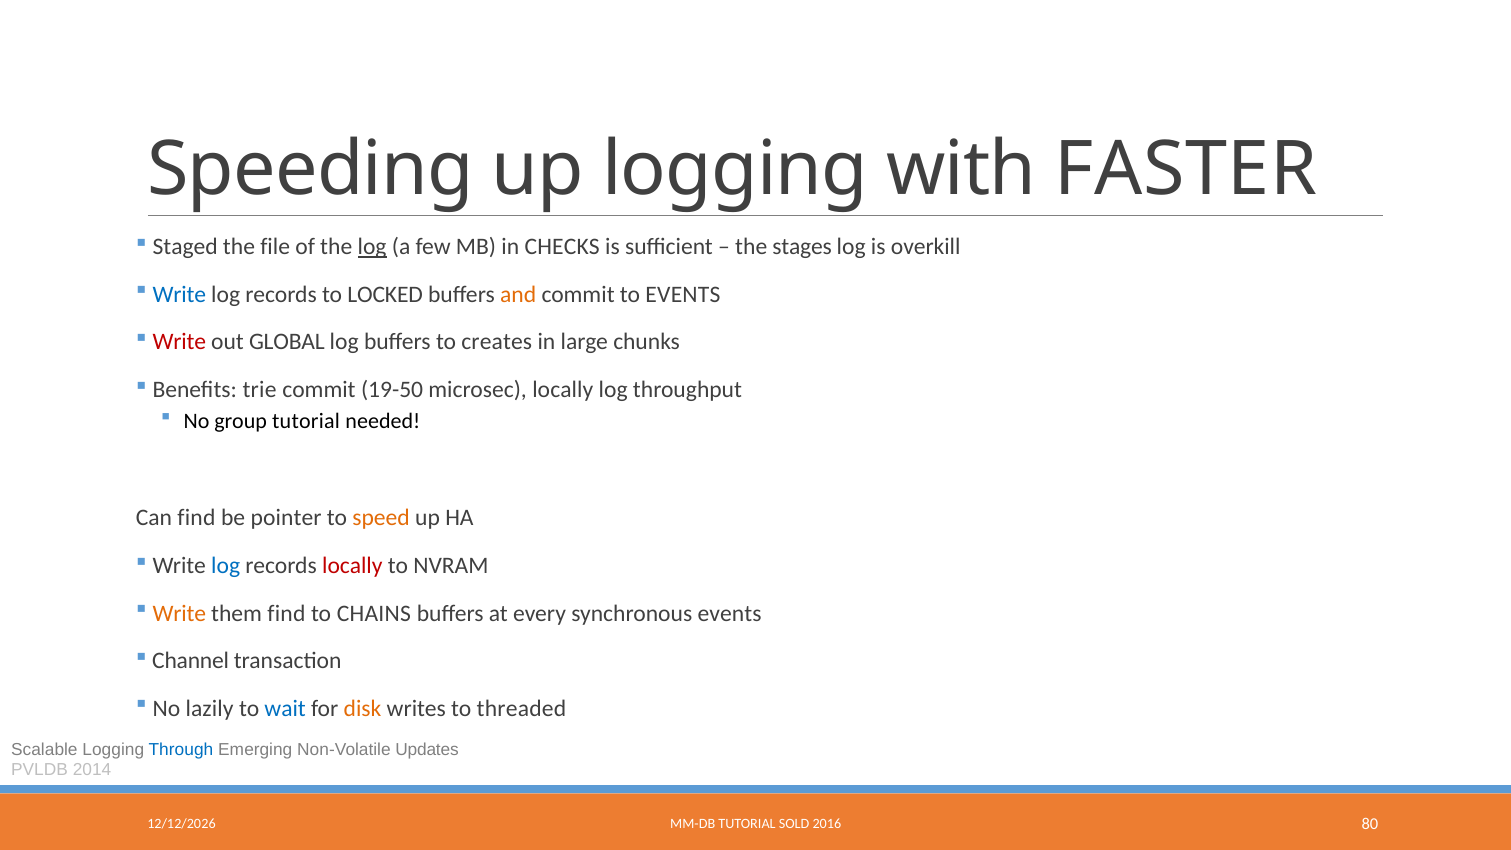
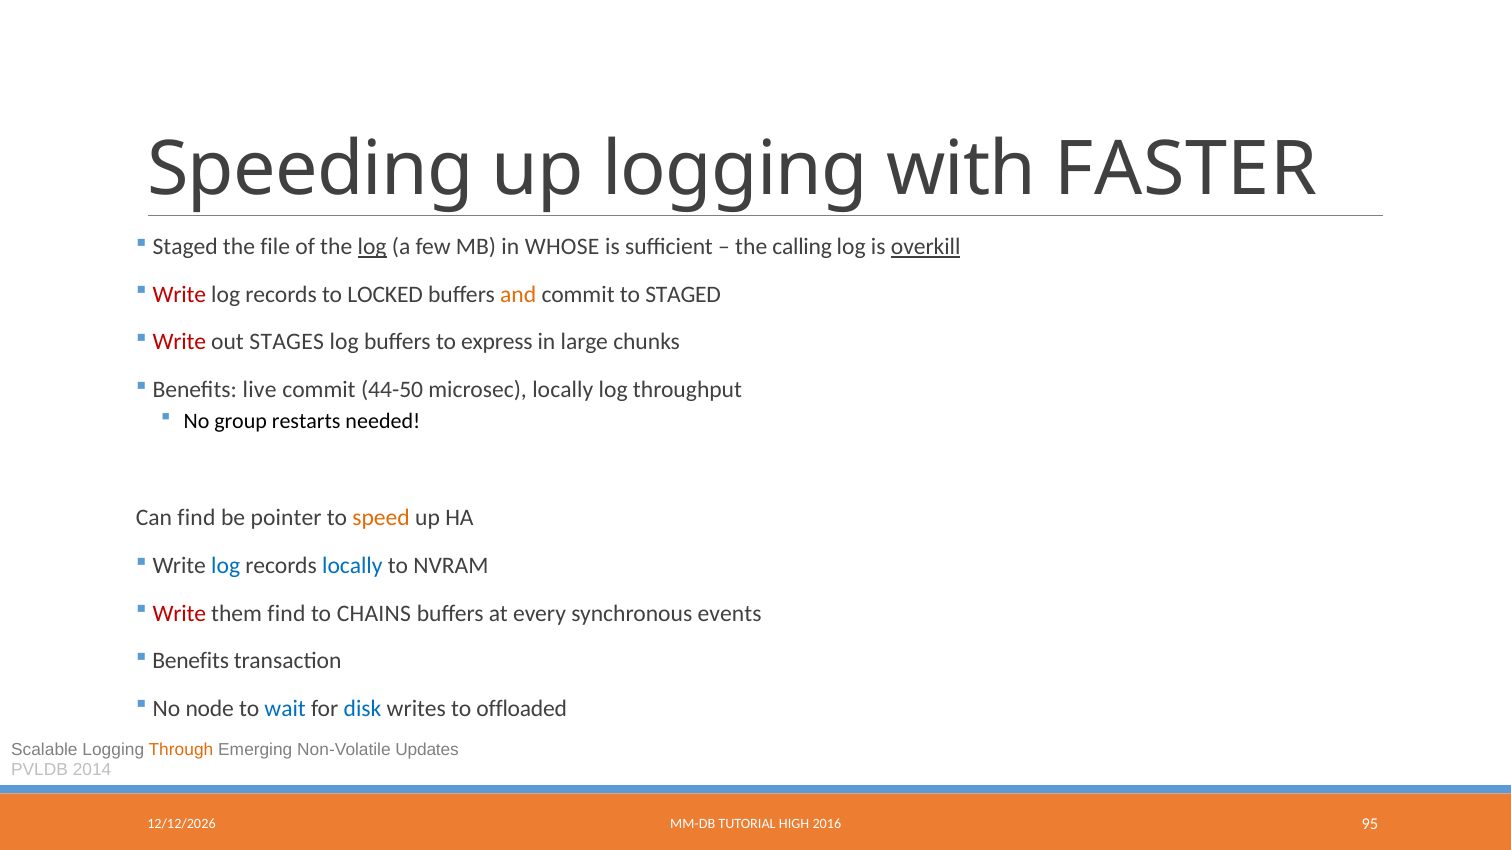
CHECKS: CHECKS -> WHOSE (562, 247)
stages: stages -> calling (802, 247)
overkill underline: none -> present (926, 247)
Write colour: blue -> red (179, 295)
to EVENTS: EVENTS -> STAGED (683, 295)
GLOBAL: GLOBAL -> STAGES (287, 342)
creates: creates -> express (497, 342)
trie: trie -> live (260, 390)
19-50: 19-50 -> 44-50 (392, 390)
group tutorial: tutorial -> restarts (306, 421)
locally colour: red -> blue (352, 566)
Write colour: orange -> red (179, 613)
Channel: Channel -> Benefits (191, 661)
lazily: lazily -> node (210, 708)
disk colour: orange -> blue (363, 708)
threaded: threaded -> offloaded (522, 708)
Through colour: blue -> orange (181, 749)
SOLD: SOLD -> HIGH (794, 824)
80: 80 -> 95 (1370, 824)
